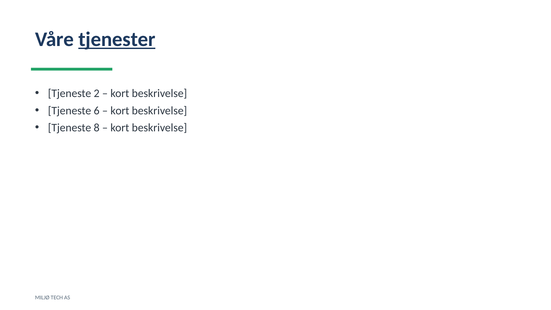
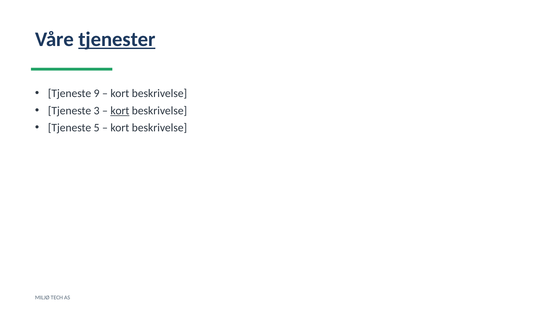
2: 2 -> 9 (97, 93)
6: 6 -> 3 (97, 111)
kort underline: none -> present (120, 111)
8: 8 -> 5 (97, 128)
